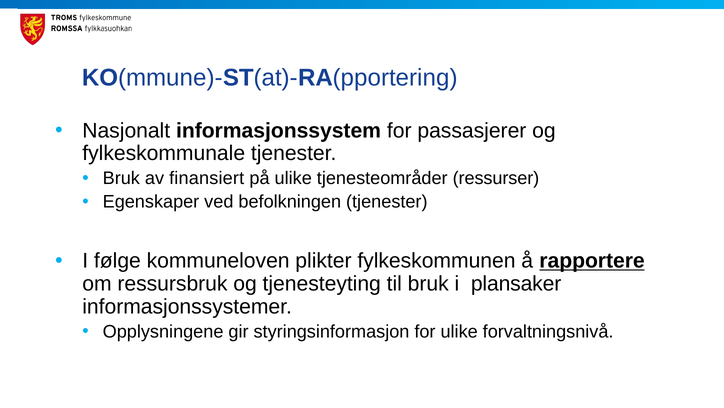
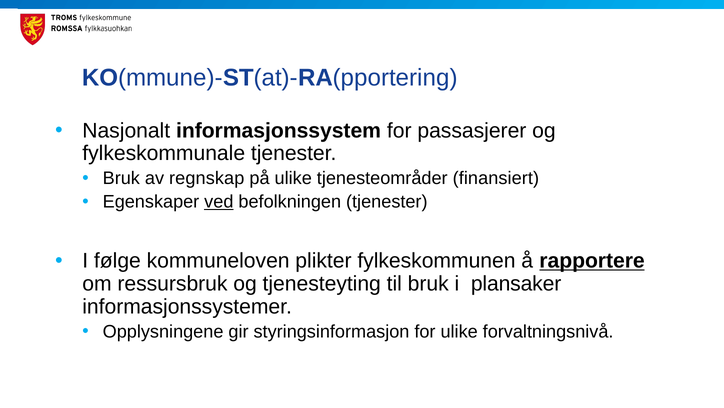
finansiert: finansiert -> regnskap (207, 178)
ressurser: ressurser -> finansiert (496, 178)
ved underline: none -> present (219, 201)
